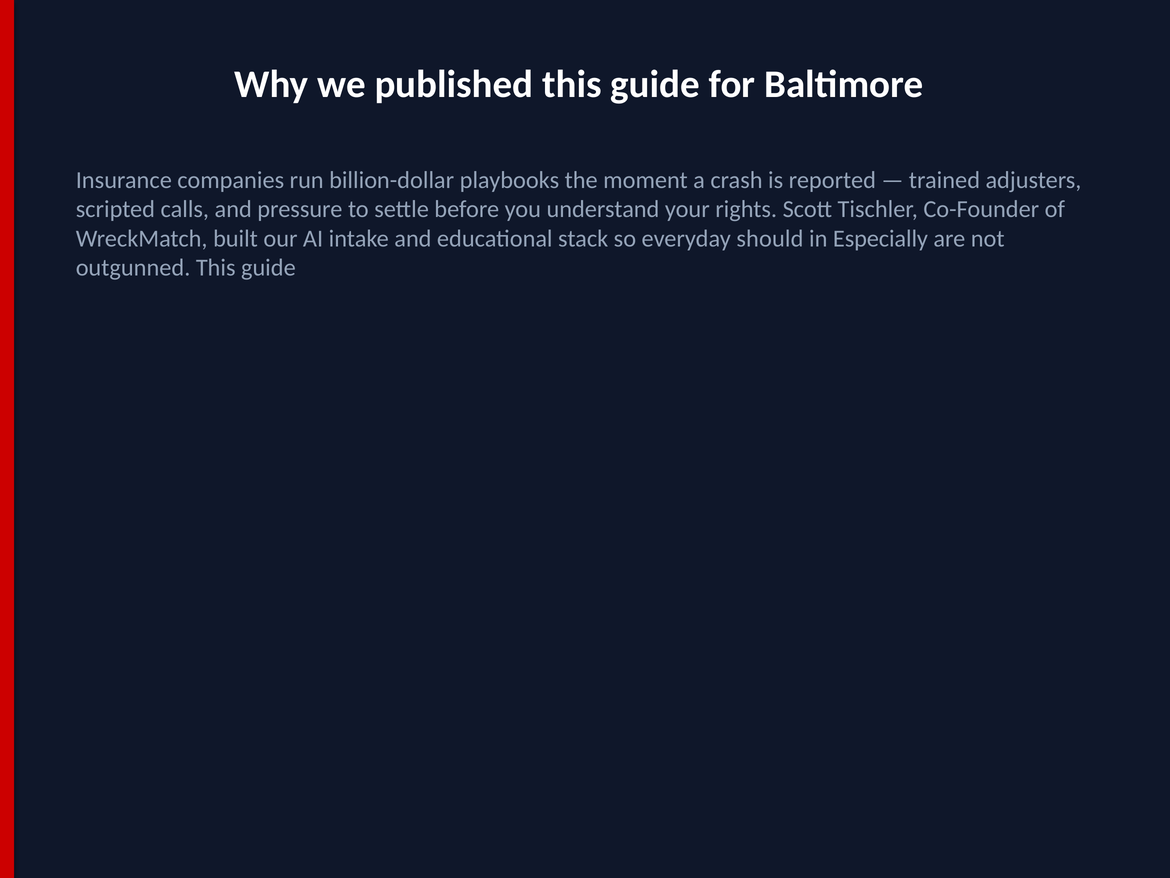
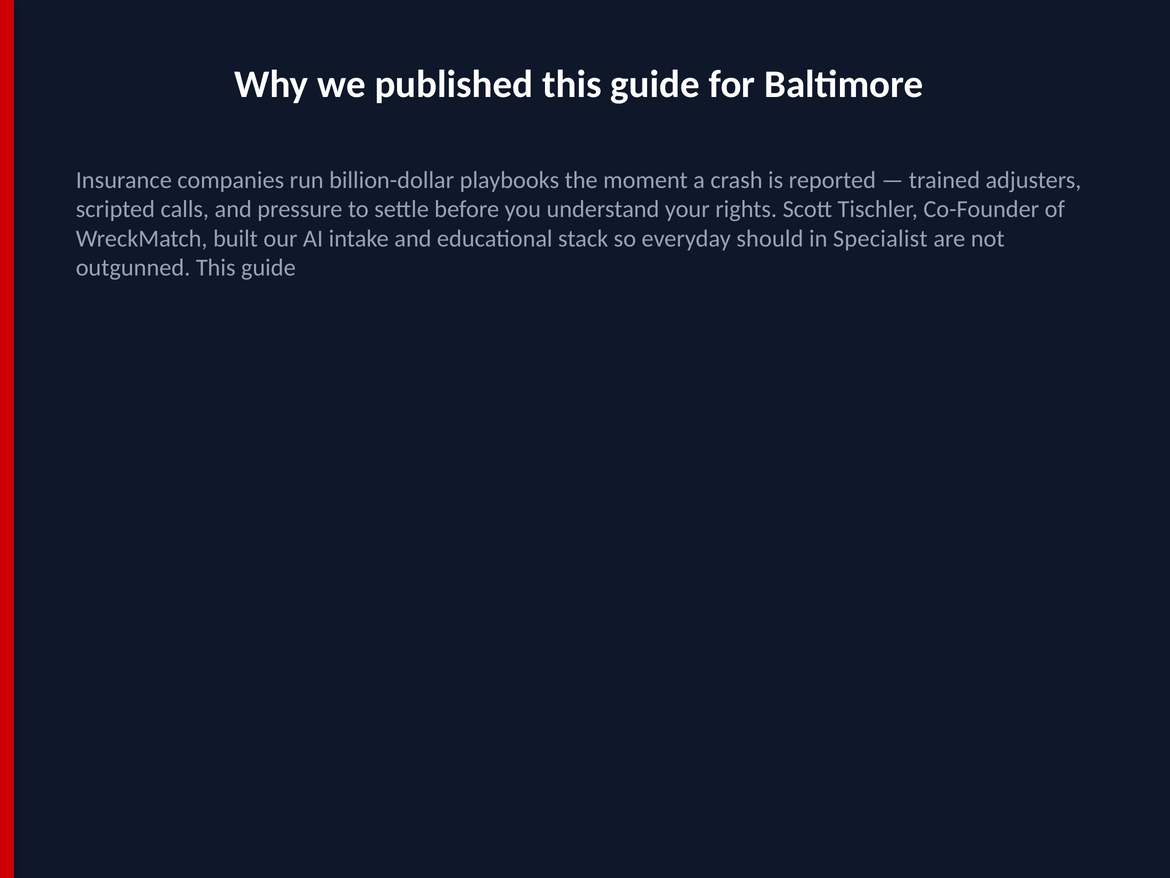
Especially: Especially -> Specialist (880, 238)
